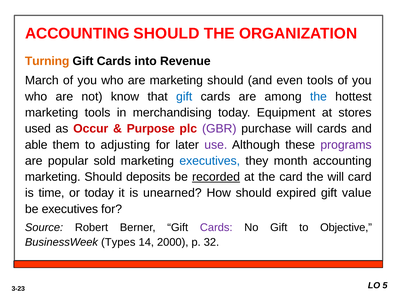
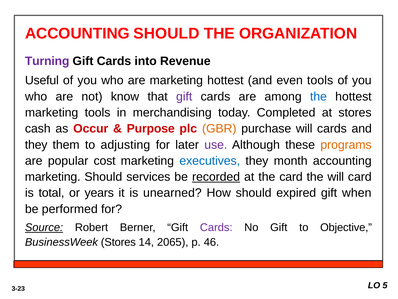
Turning colour: orange -> purple (47, 61)
March: March -> Useful (42, 80)
are marketing should: should -> hottest (225, 80)
gift colour: blue -> purple (184, 96)
Equipment: Equipment -> Completed (286, 112)
used: used -> cash (38, 128)
GBR colour: purple -> orange (219, 128)
able: able -> they (36, 145)
programs colour: purple -> orange (346, 145)
sold: sold -> cost (105, 161)
deposits: deposits -> services (148, 177)
time: time -> total (51, 193)
or today: today -> years (99, 193)
value: value -> when (357, 193)
be executives: executives -> performed (70, 209)
Source underline: none -> present (44, 227)
BusinessWeek Types: Types -> Stores (118, 242)
2000: 2000 -> 2065 (173, 242)
32: 32 -> 46 (211, 242)
